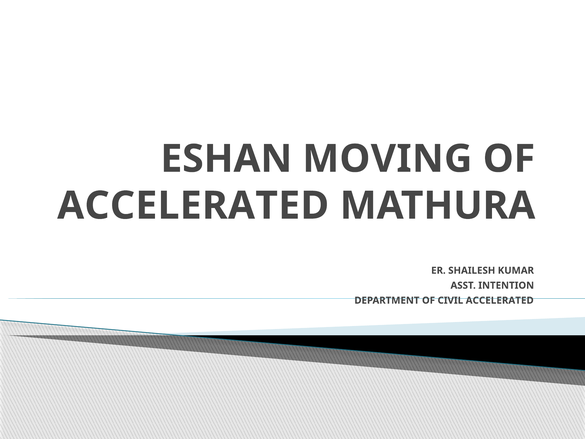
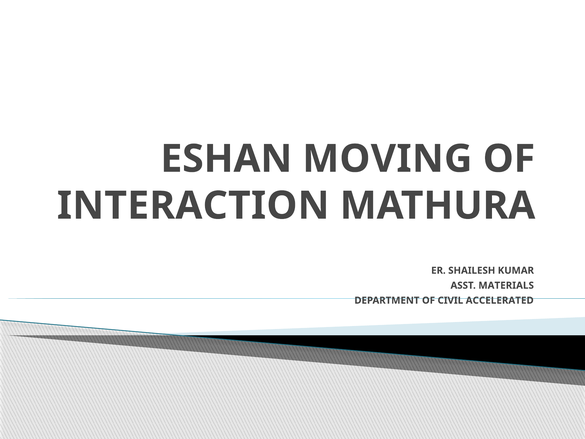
ACCELERATED: ACCELERATED -> INTERACTION (193, 206)
INTENTION: INTENTION -> MATERIALS (506, 285)
